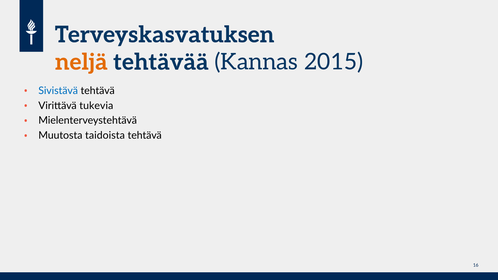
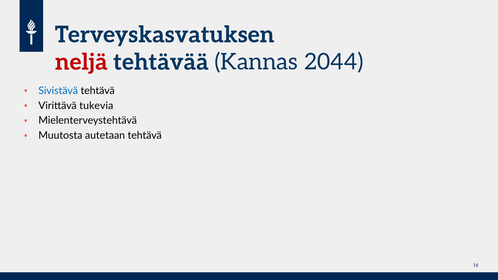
neljä colour: orange -> red (81, 62)
2015: 2015 -> 2044 (334, 62)
taidoista: taidoista -> autetaan (105, 136)
